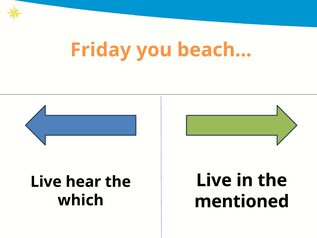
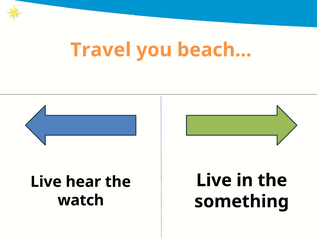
Friday: Friday -> Travel (101, 50)
which: which -> watch (81, 200)
mentioned: mentioned -> something (242, 201)
